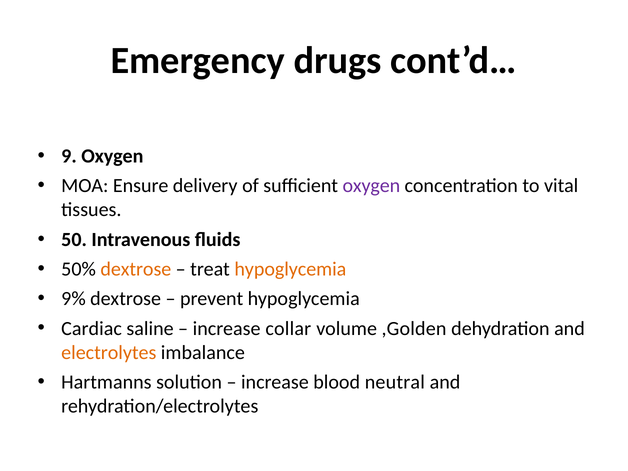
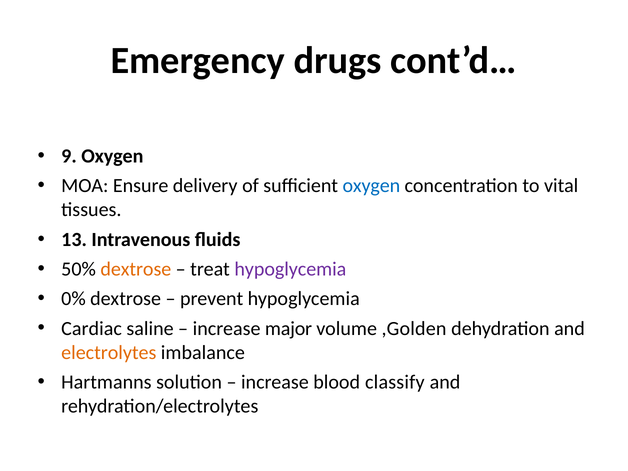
oxygen colour: purple -> blue (371, 186)
50: 50 -> 13 (74, 239)
hypoglycemia colour: orange -> purple (290, 269)
9%: 9% -> 0% (73, 299)
collar: collar -> major (289, 328)
neutral: neutral -> classify (395, 382)
